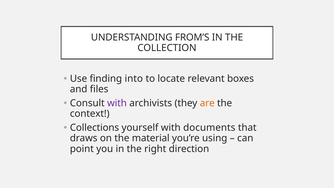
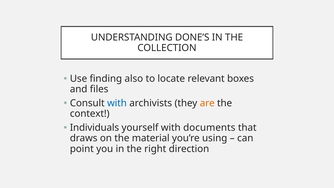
FROM’S: FROM’S -> DONE’S (192, 37)
into: into -> also (134, 79)
with colour: purple -> blue (117, 103)
Collections: Collections -> Individuals (94, 128)
